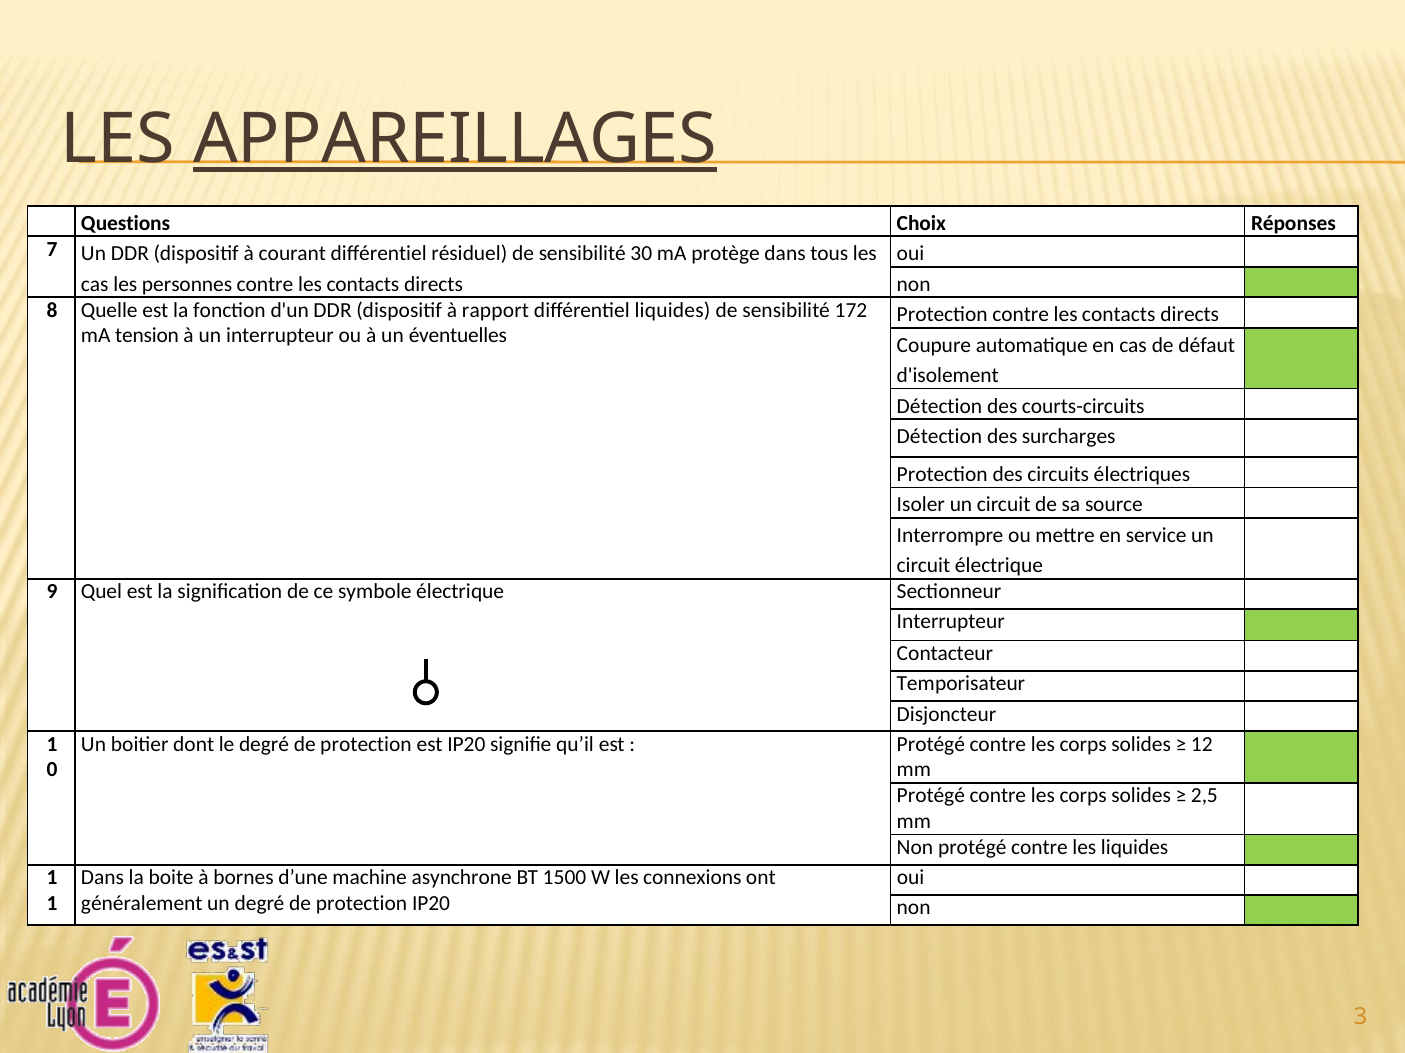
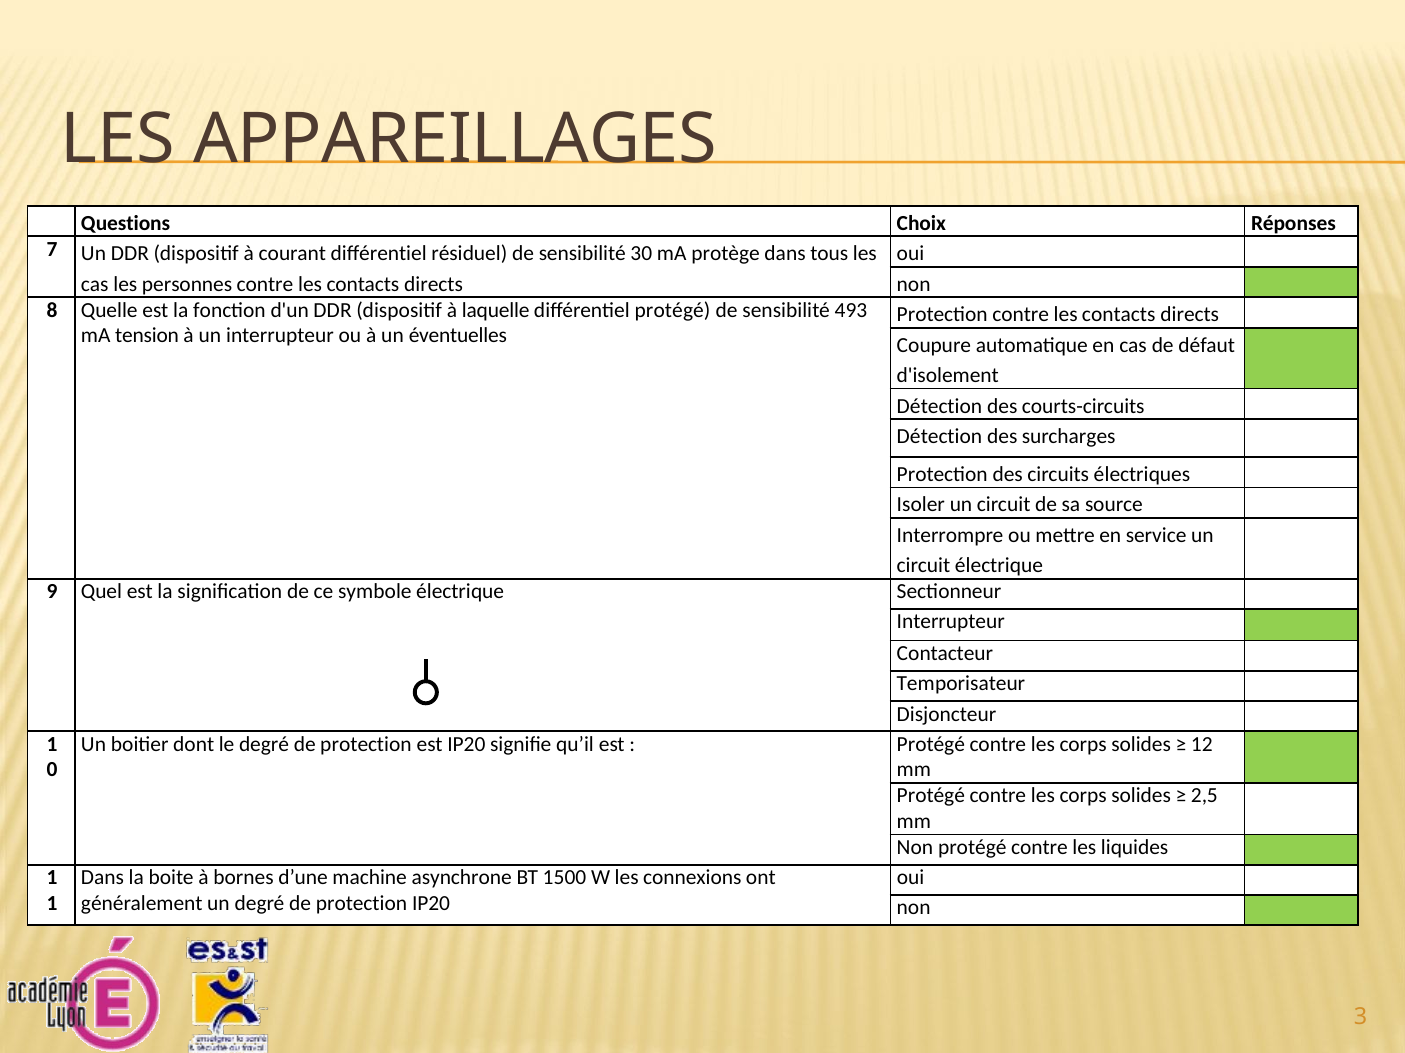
APPAREILLAGES underline: present -> none (455, 139)
rapport: rapport -> laquelle (496, 310)
différentiel liquides: liquides -> protégé (673, 310)
172: 172 -> 493 (851, 310)
